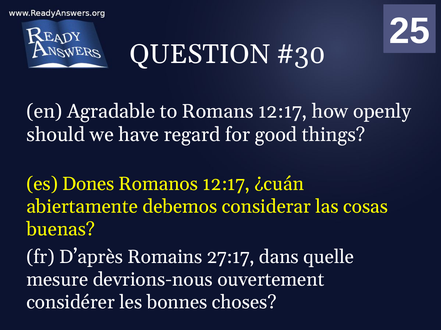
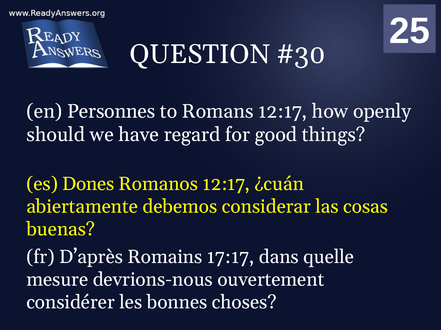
Agradable: Agradable -> Personnes (111, 112)
27:17: 27:17 -> 17:17 (231, 257)
